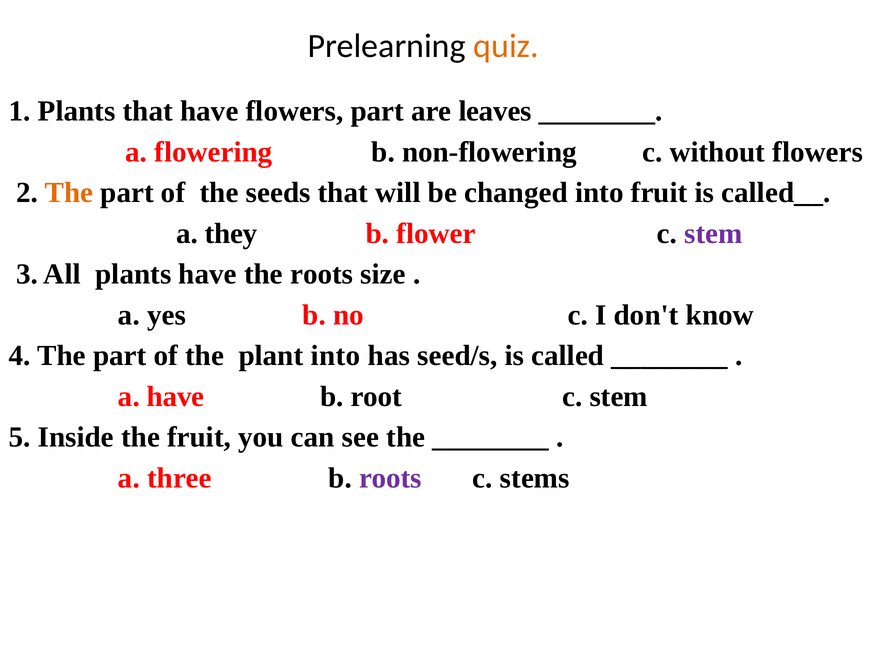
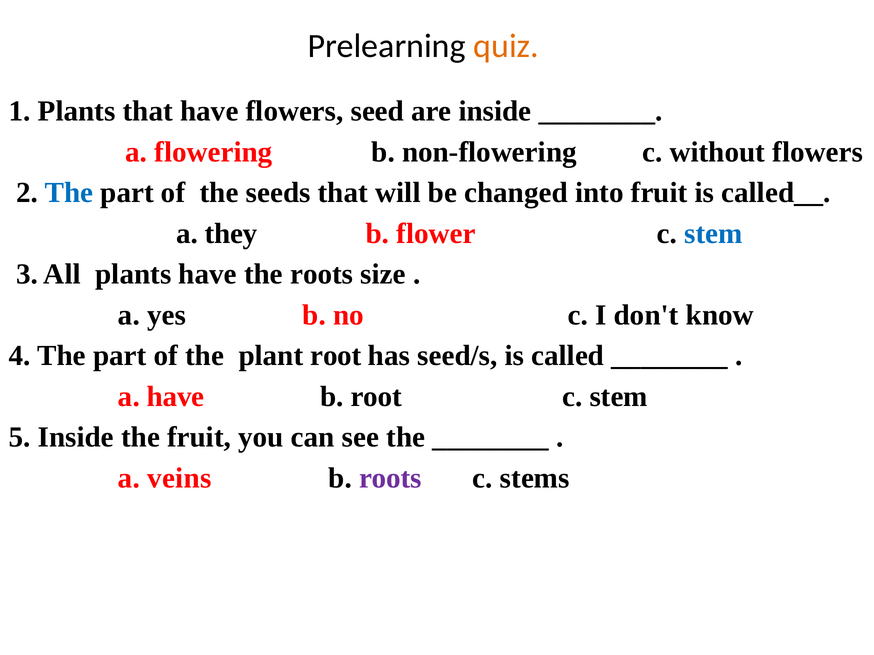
flowers part: part -> seed (377, 111)
are leaves: leaves -> inside (495, 111)
The colour: orange -> blue (69, 193)
stem colour: purple -> blue (713, 234)
plant into: into -> root (336, 356)
three: three -> veins (179, 478)
